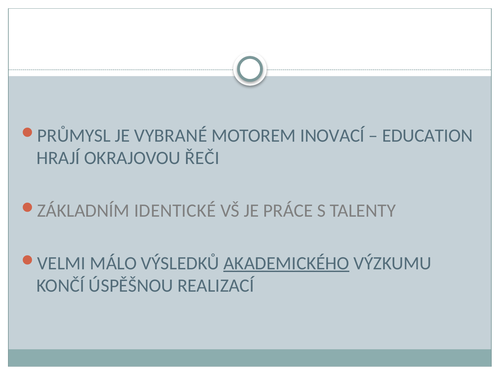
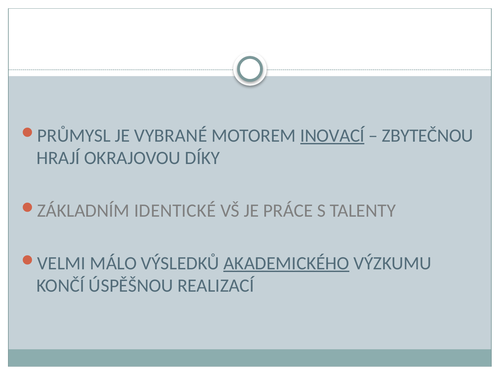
INOVACÍ underline: none -> present (332, 136)
EDUCATION: EDUCATION -> ZBYTEČNOU (428, 136)
ŘEČI: ŘEČI -> DÍKY (202, 158)
